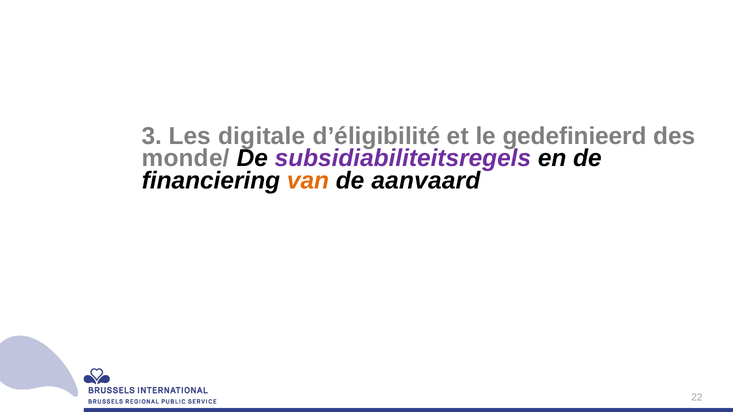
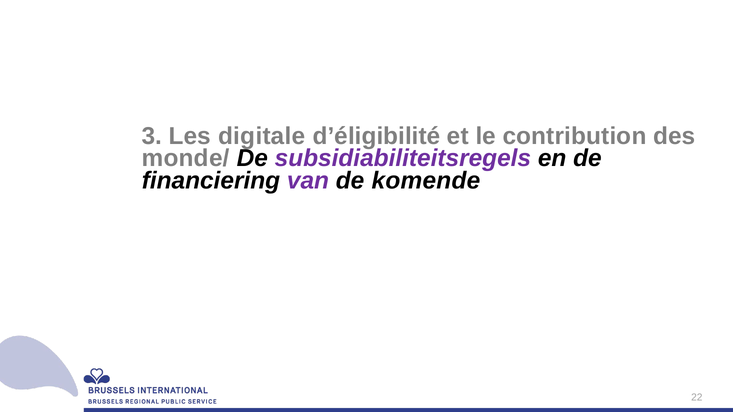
gedefinieerd: gedefinieerd -> contribution (575, 136)
van colour: orange -> purple (308, 181)
aanvaard: aanvaard -> komende (426, 181)
